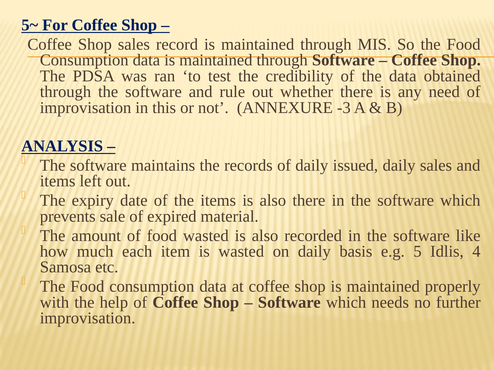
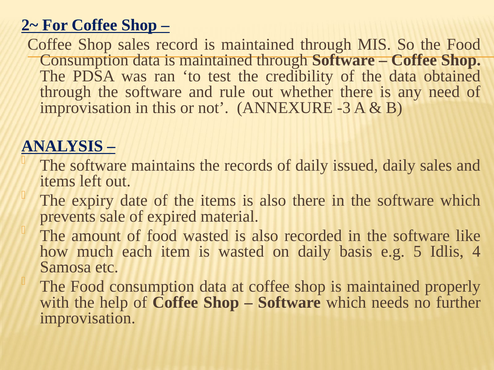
5~: 5~ -> 2~ (30, 25)
